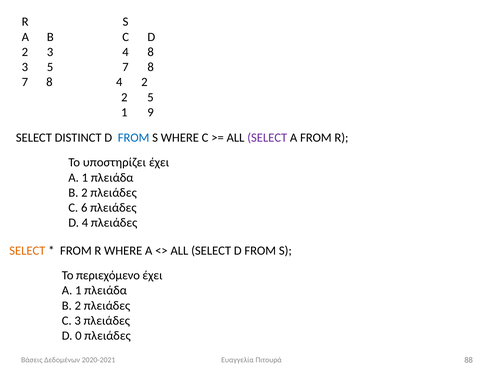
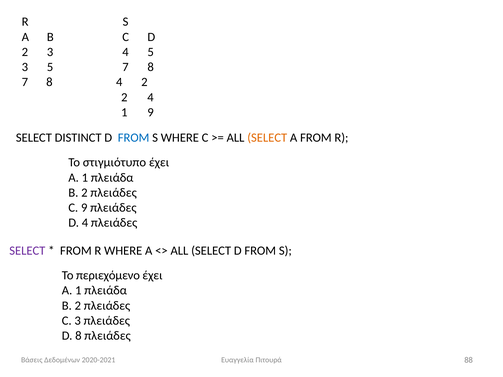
4 8: 8 -> 5 (151, 52)
2 5: 5 -> 4 (151, 97)
SELECT colour: purple -> orange (267, 138)
υποστηρίζει: υποστηρίζει -> στιγμιότυπο (114, 163)
C 6: 6 -> 9 (84, 208)
SELECT colour: orange -> purple (27, 251)
D 0: 0 -> 8 (78, 336)
